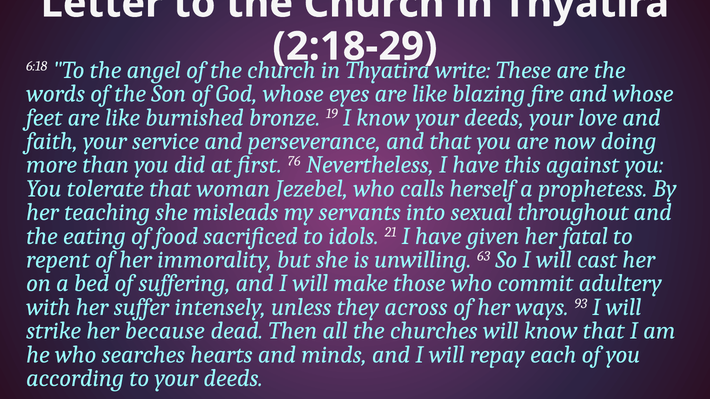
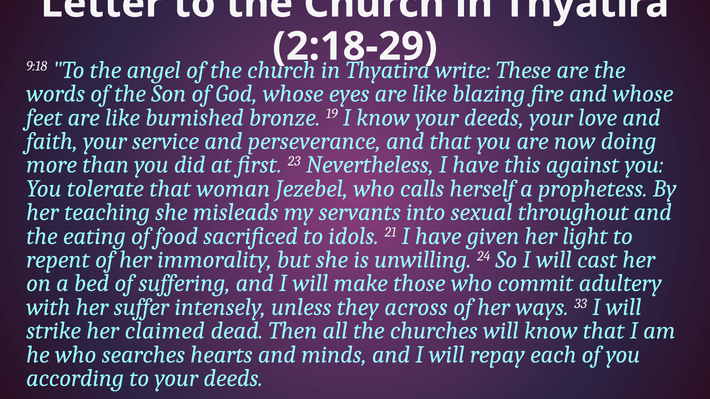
6:18: 6:18 -> 9:18 (37, 66)
76: 76 -> 23 (294, 161)
fatal: fatal -> light (585, 236)
63: 63 -> 24 (484, 256)
93: 93 -> 33 (581, 304)
because: because -> claimed (165, 331)
